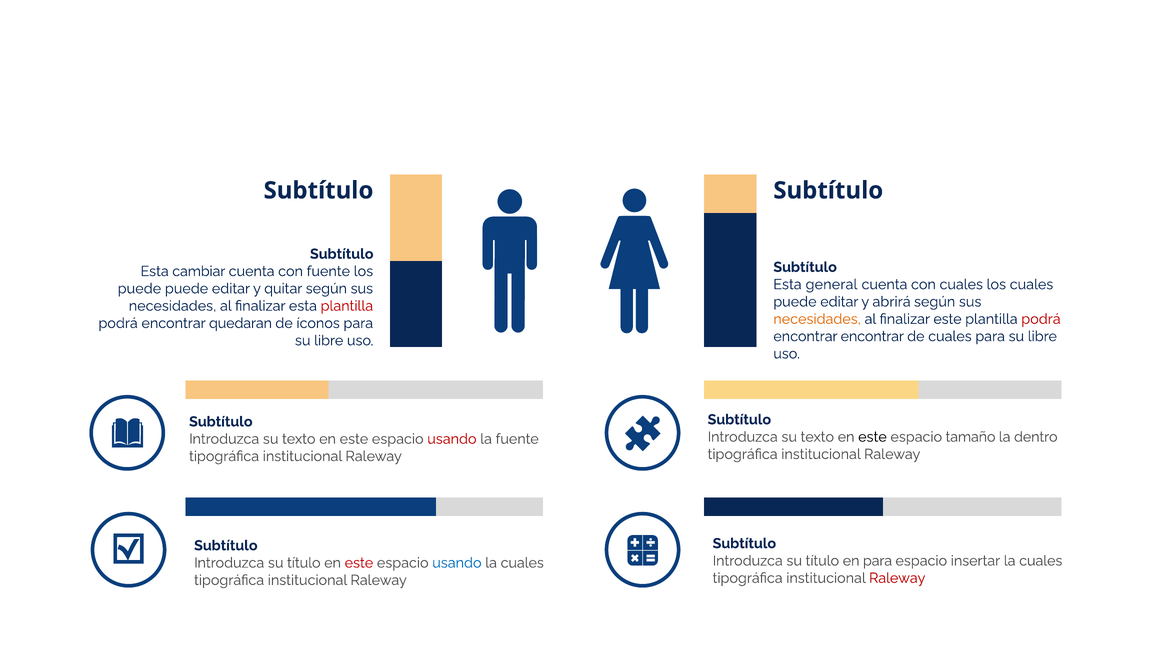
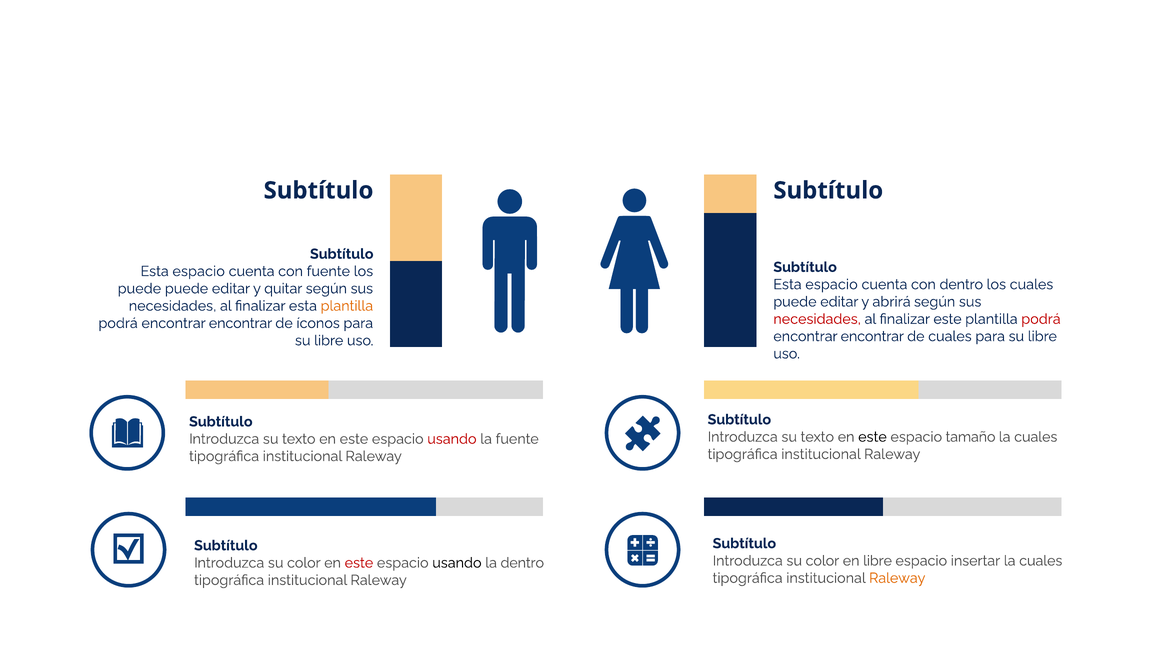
cambiar: cambiar -> espacio (199, 271)
general: general -> espacio (832, 284)
con cuales: cuales -> dentro (961, 284)
plantilla colour: red -> orange (347, 306)
necesidades colour: orange -> red (817, 319)
quedaran: quedaran -> encontrar (240, 323)
dentro: dentro -> cuales (1036, 437)
título: título -> color (822, 560)
en para: para -> libre (878, 560)
título: título -> color (304, 562)
usando colour: blue -> black (457, 562)
cuales: cuales -> dentro (522, 562)
Raleway colour: red -> orange (897, 578)
